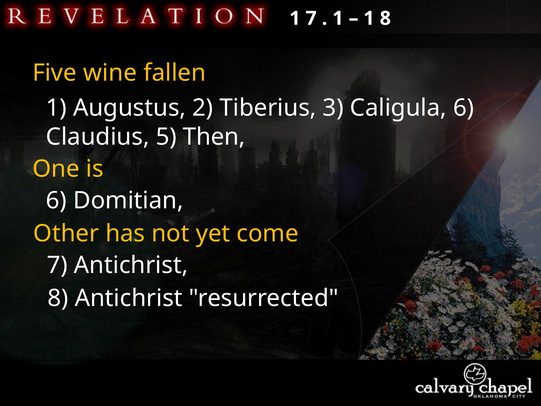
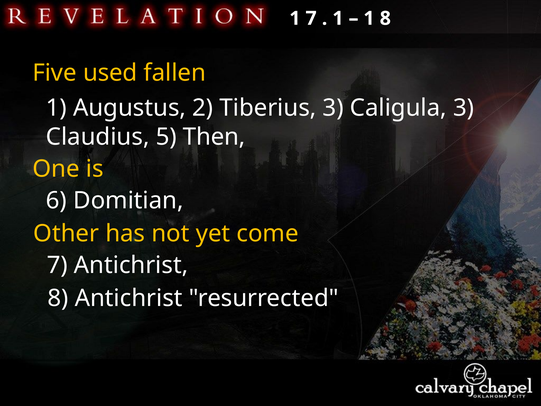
wine: wine -> used (110, 73)
Caligula 6: 6 -> 3 (463, 108)
